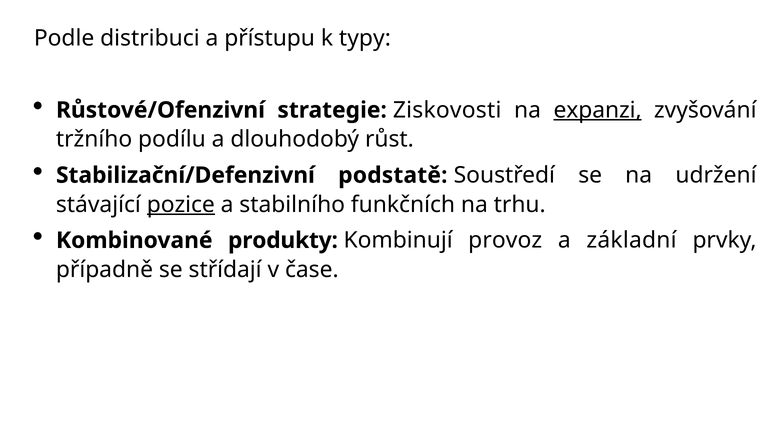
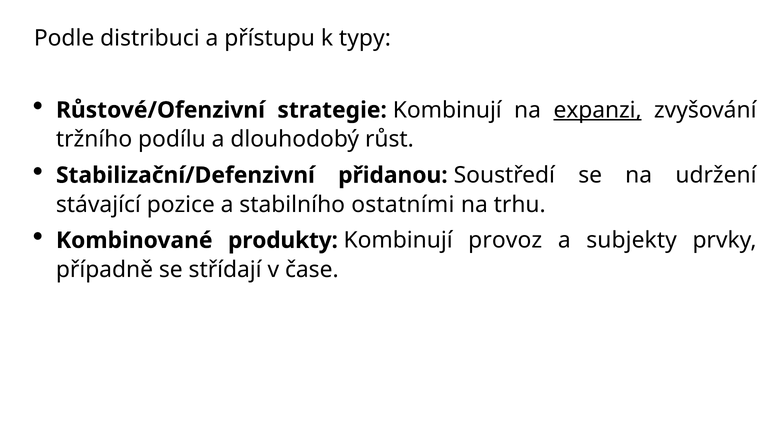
strategie Ziskovosti: Ziskovosti -> Kombinují (447, 110)
podstatě: podstatě -> přidanou (393, 175)
pozice underline: present -> none (181, 205)
funkčních: funkčních -> ostatními (403, 205)
základní: základní -> subjekty (632, 241)
